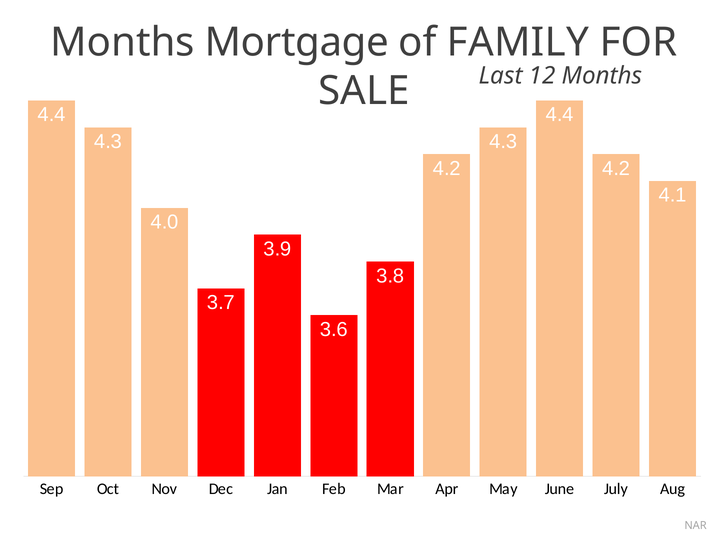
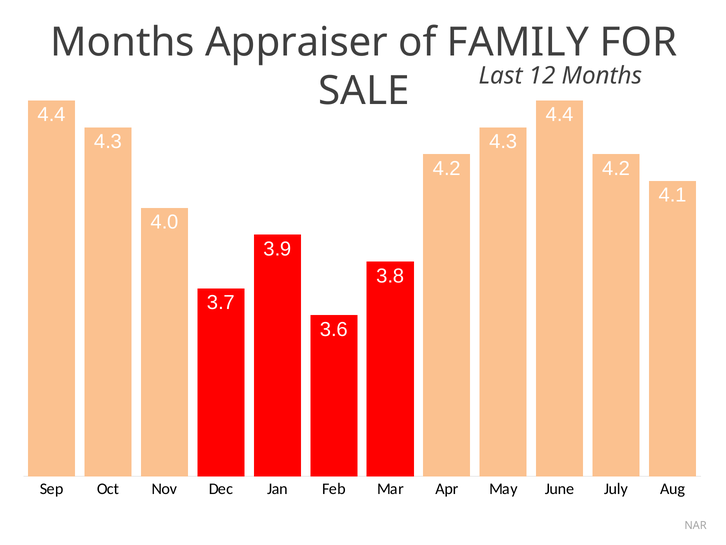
Mortgage: Mortgage -> Appraiser (297, 43)
